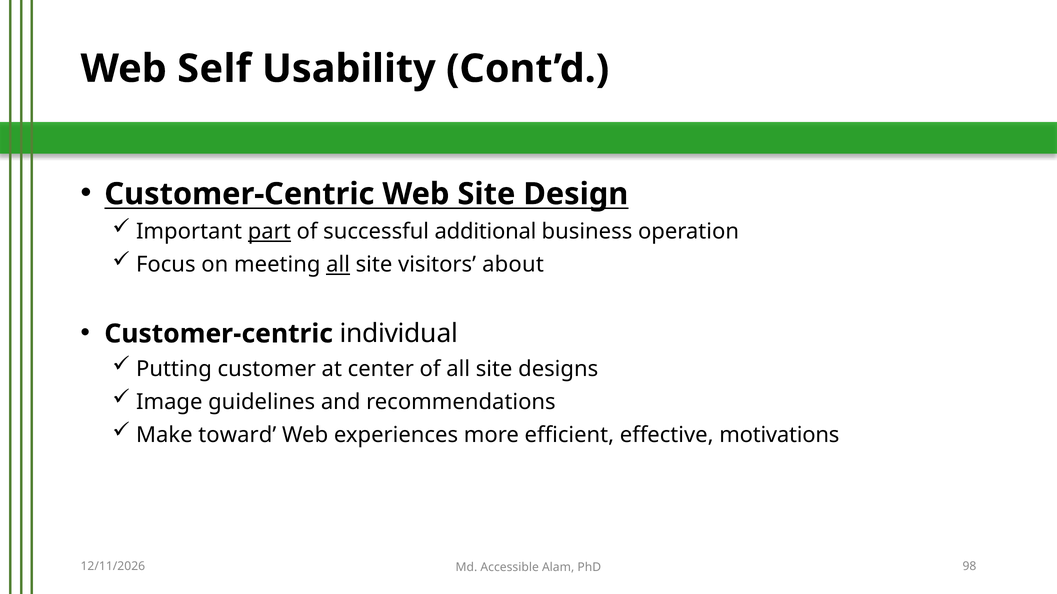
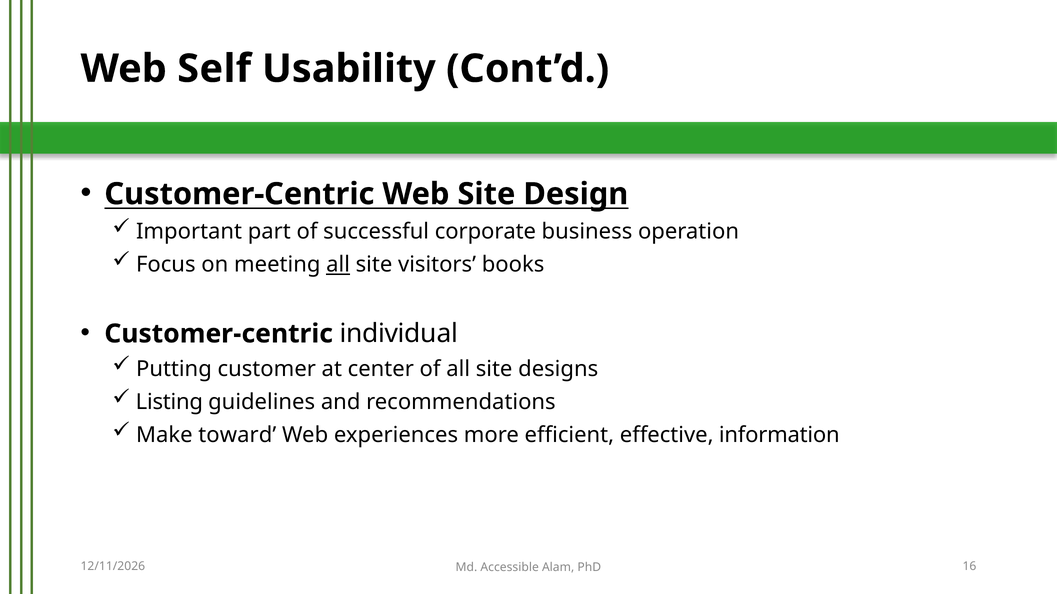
part underline: present -> none (269, 232)
additional: additional -> corporate (485, 232)
about: about -> books (513, 265)
Image: Image -> Listing (169, 402)
motivations: motivations -> information (779, 436)
98: 98 -> 16 (969, 567)
